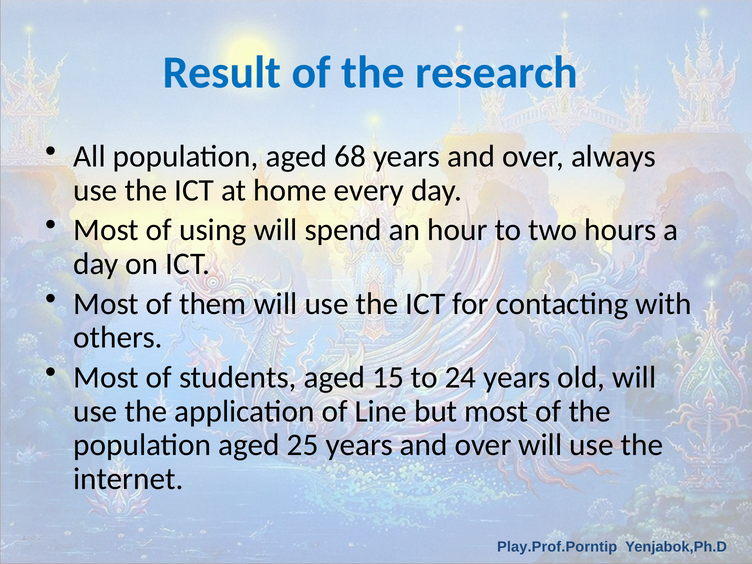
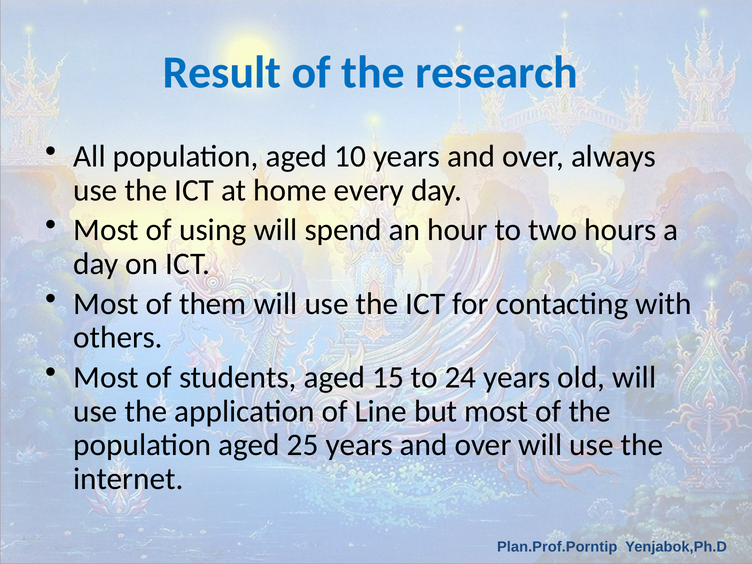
68: 68 -> 10 (350, 156)
Play.Prof.Porntip: Play.Prof.Porntip -> Plan.Prof.Porntip (557, 547)
